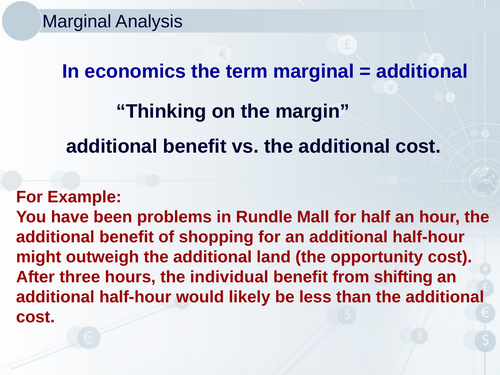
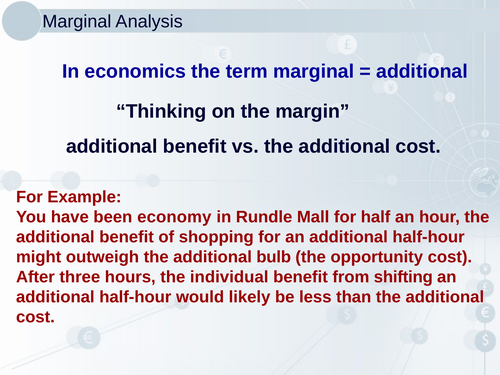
problems: problems -> economy (174, 217)
land: land -> bulb (274, 257)
